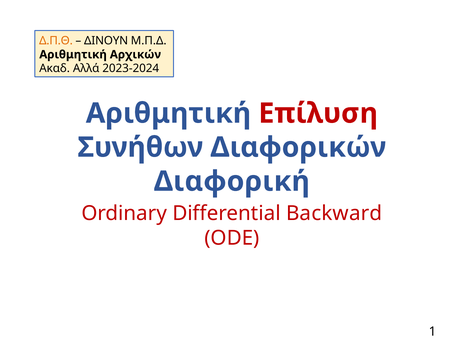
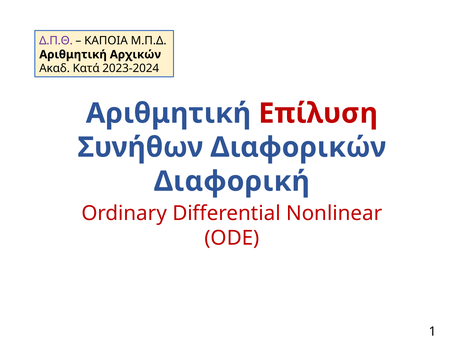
Δ.Π.Θ colour: orange -> purple (56, 41)
ΔΙΝΟΥΝ: ΔΙΝΟΥΝ -> ΚΑΠΟΙΑ (106, 41)
Αλλά: Αλλά -> Κατά (86, 68)
Backward: Backward -> Nonlinear (334, 213)
